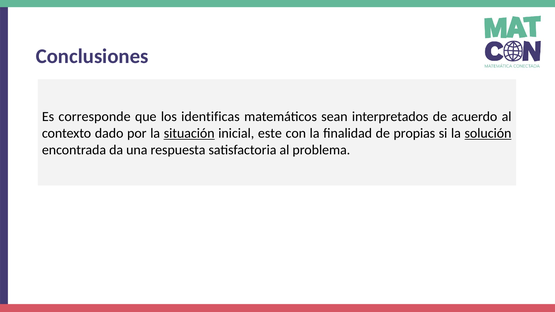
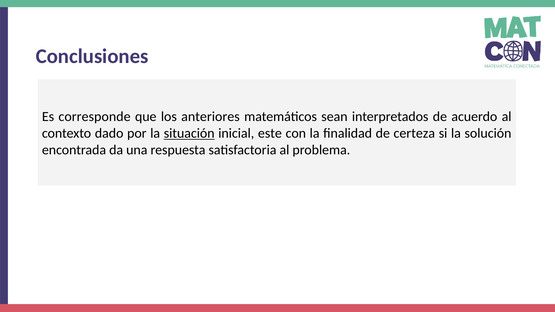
identificas: identificas -> anteriores (210, 117)
propias: propias -> certeza (414, 133)
solución underline: present -> none (488, 133)
